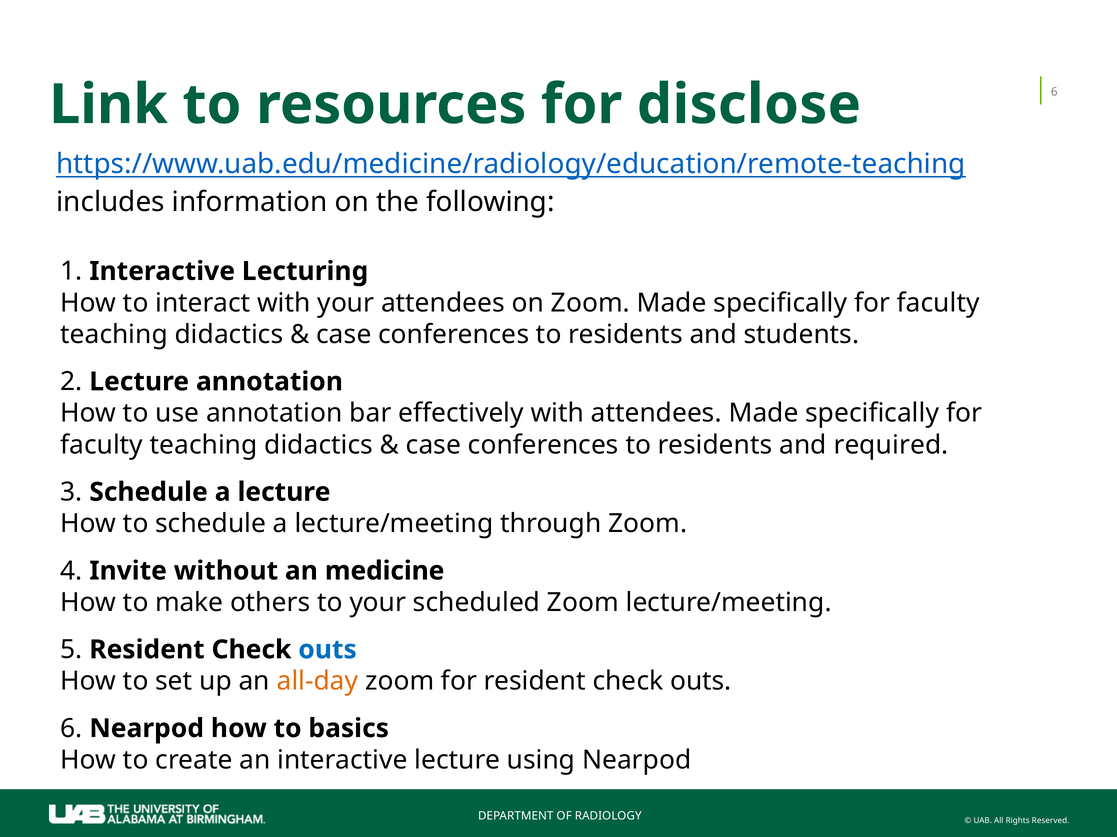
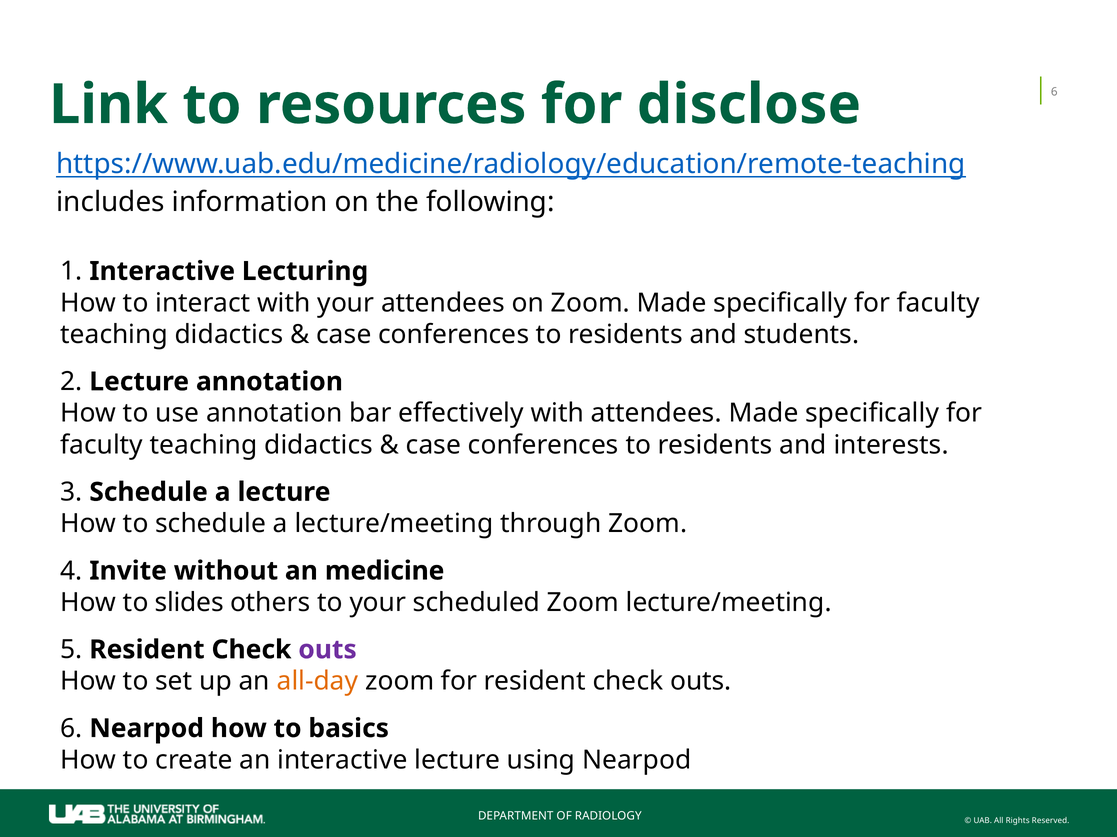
required: required -> interests (891, 445)
make: make -> slides (189, 603)
outs colour: blue -> purple (328, 650)
